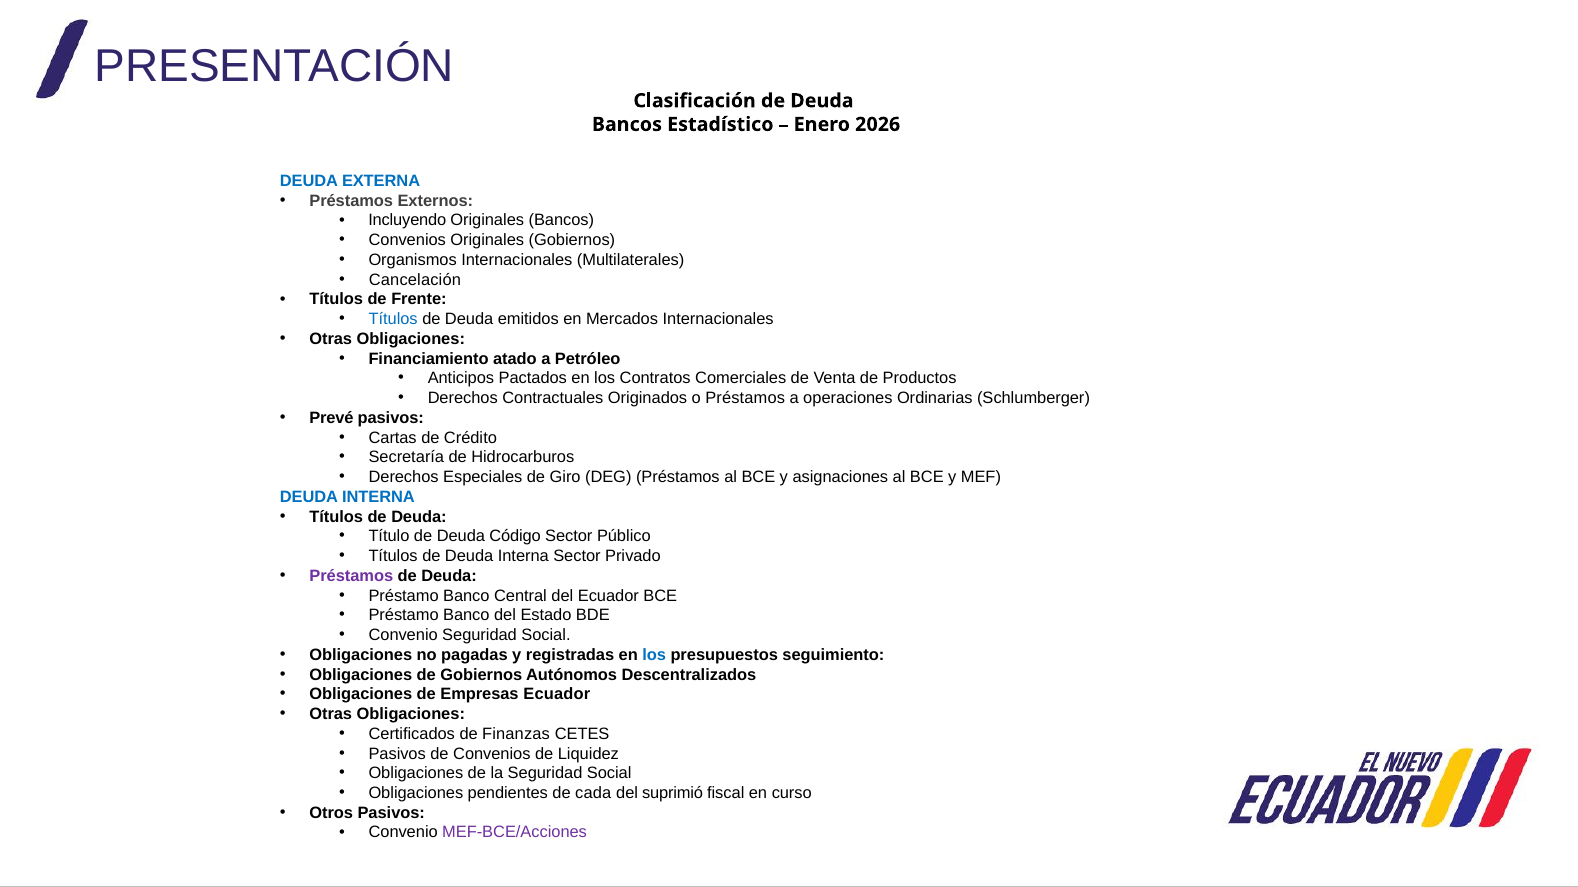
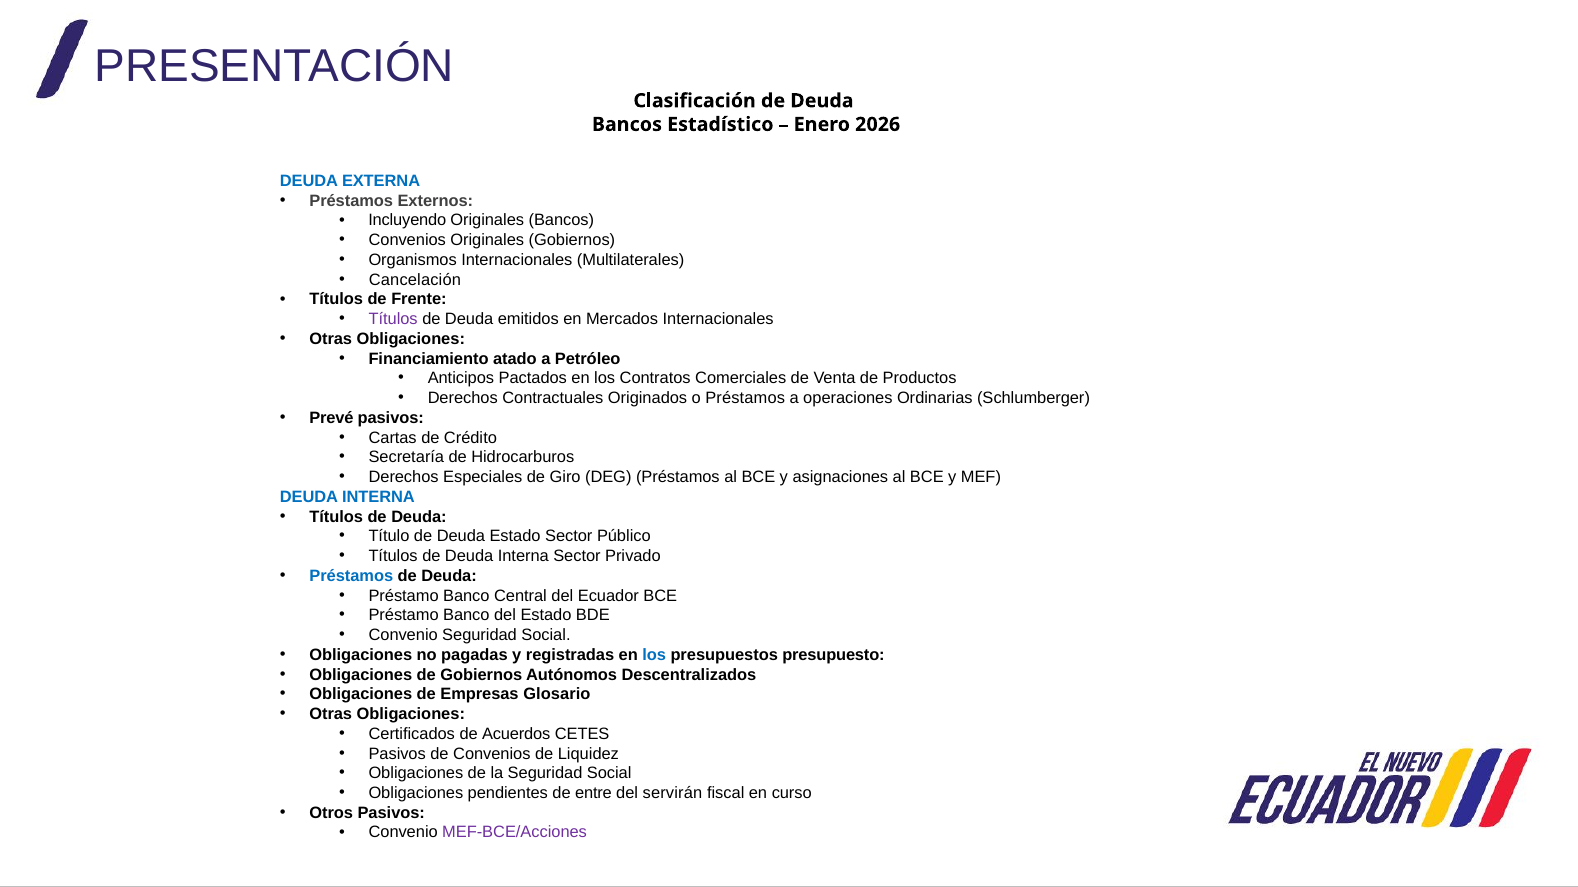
Títulos colour: blue -> purple (393, 319)
Deuda Código: Código -> Estado (515, 537)
Préstamos colour: purple -> blue (351, 576)
seguimiento: seguimiento -> presupuesto (833, 655)
Empresas Ecuador: Ecuador -> Glosario (557, 695)
Finanzas: Finanzas -> Acuerdos (516, 734)
cada: cada -> entre (593, 794)
suprimió: suprimió -> servirán (672, 794)
